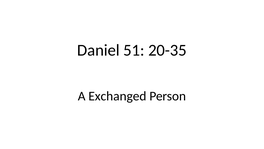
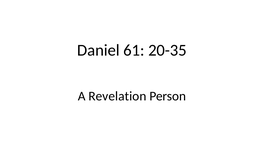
51: 51 -> 61 (134, 50)
Exchanged: Exchanged -> Revelation (117, 96)
